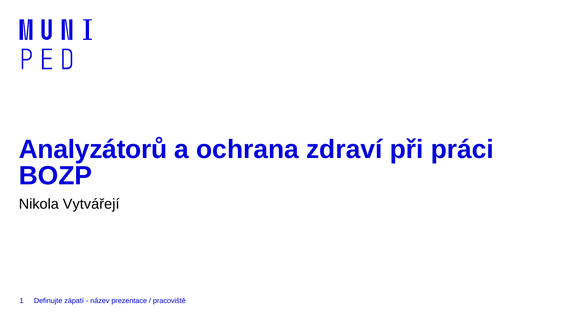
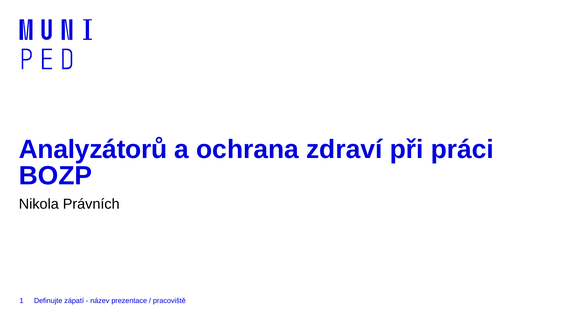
Vytvářejí: Vytvářejí -> Právních (91, 204)
